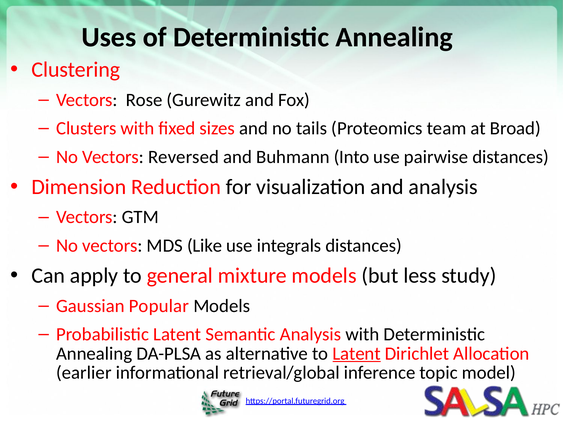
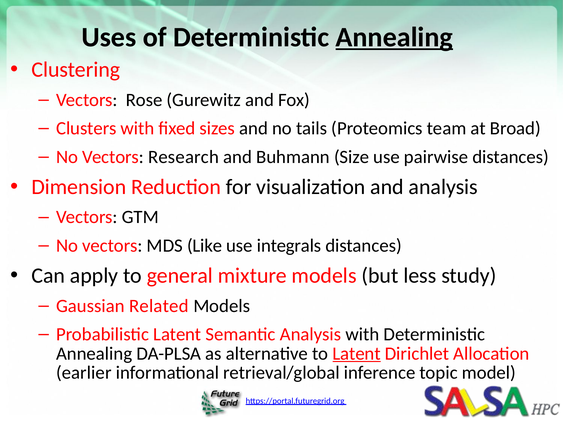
Annealing underline: none -> present (394, 37)
Reversed: Reversed -> Research (183, 157)
Into: Into -> Size (352, 157)
Popular: Popular -> Related (159, 306)
